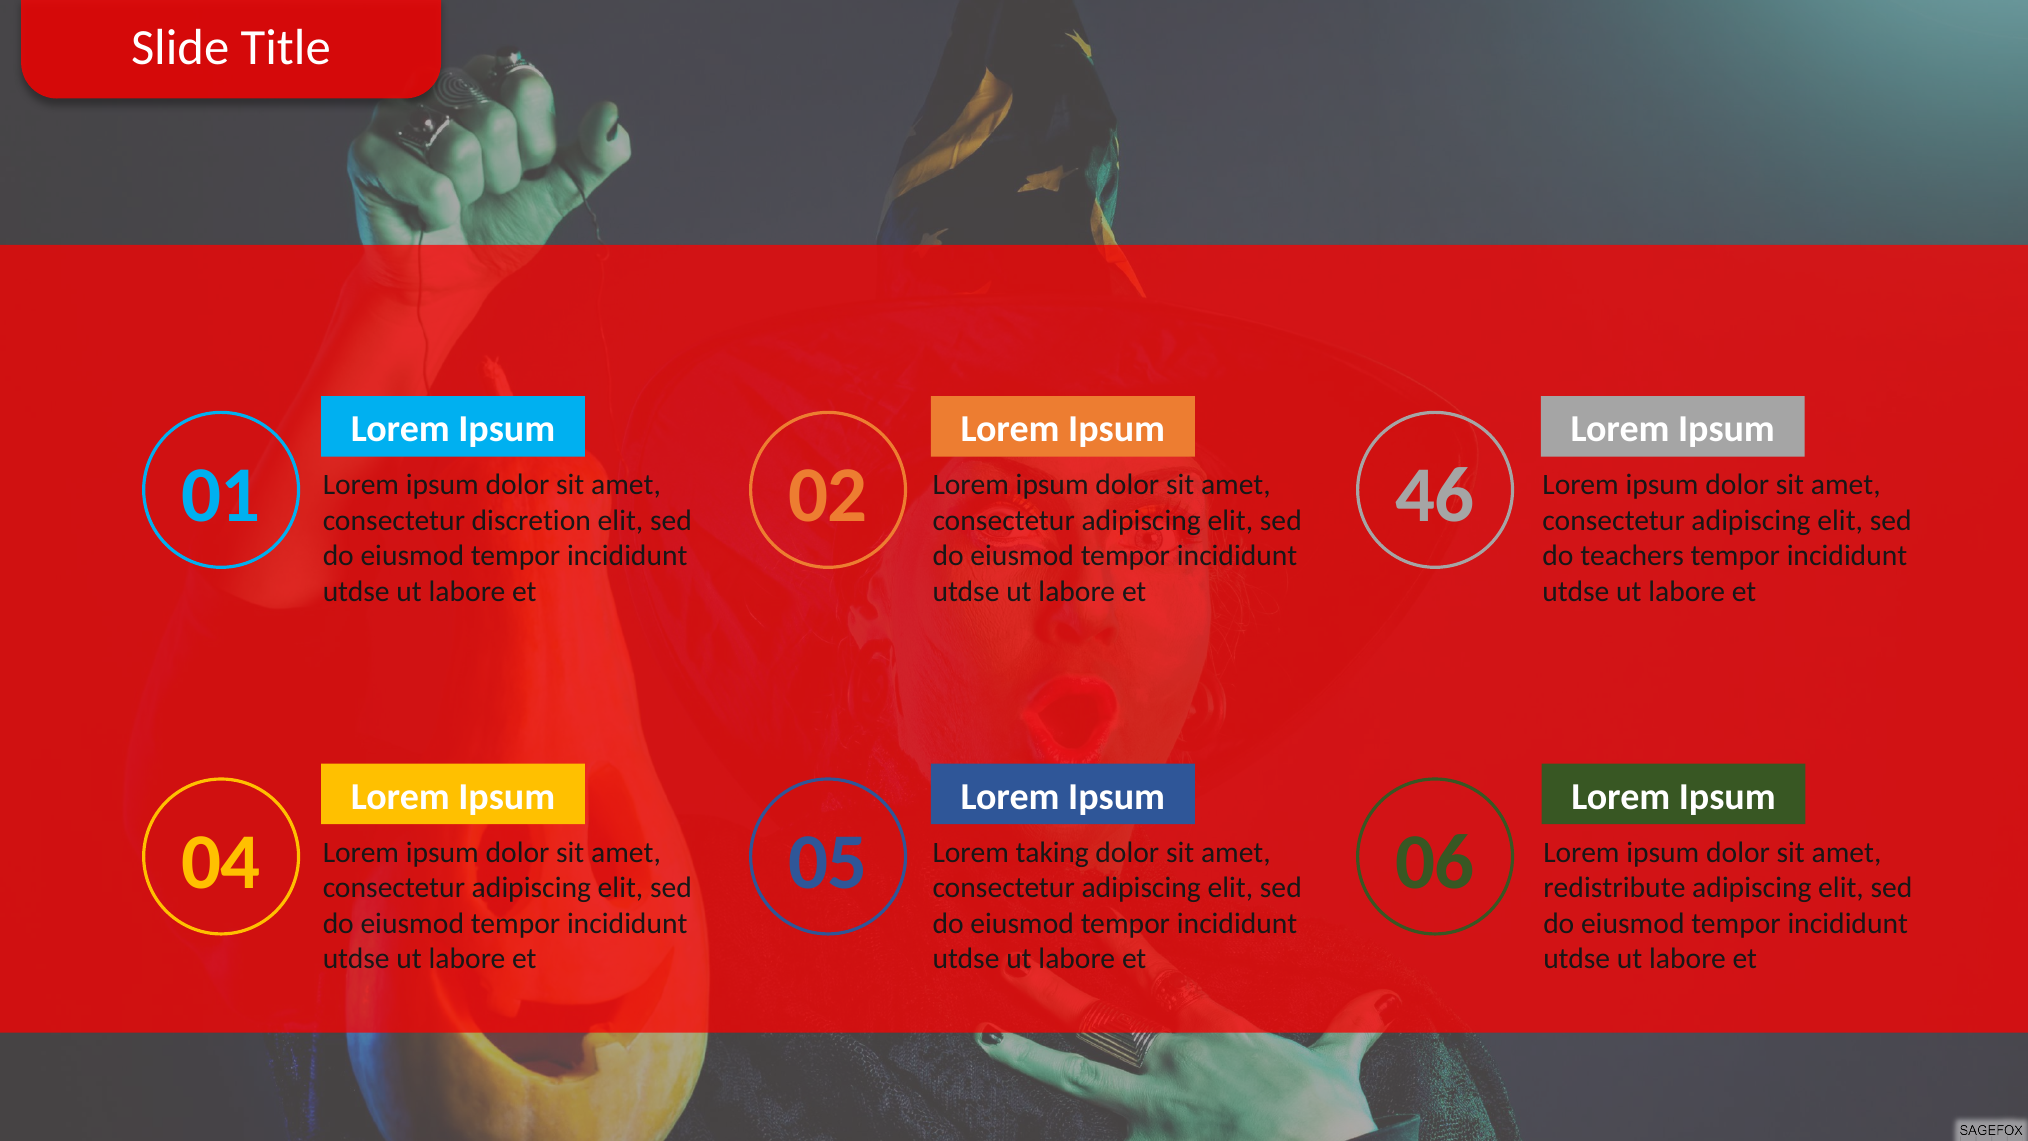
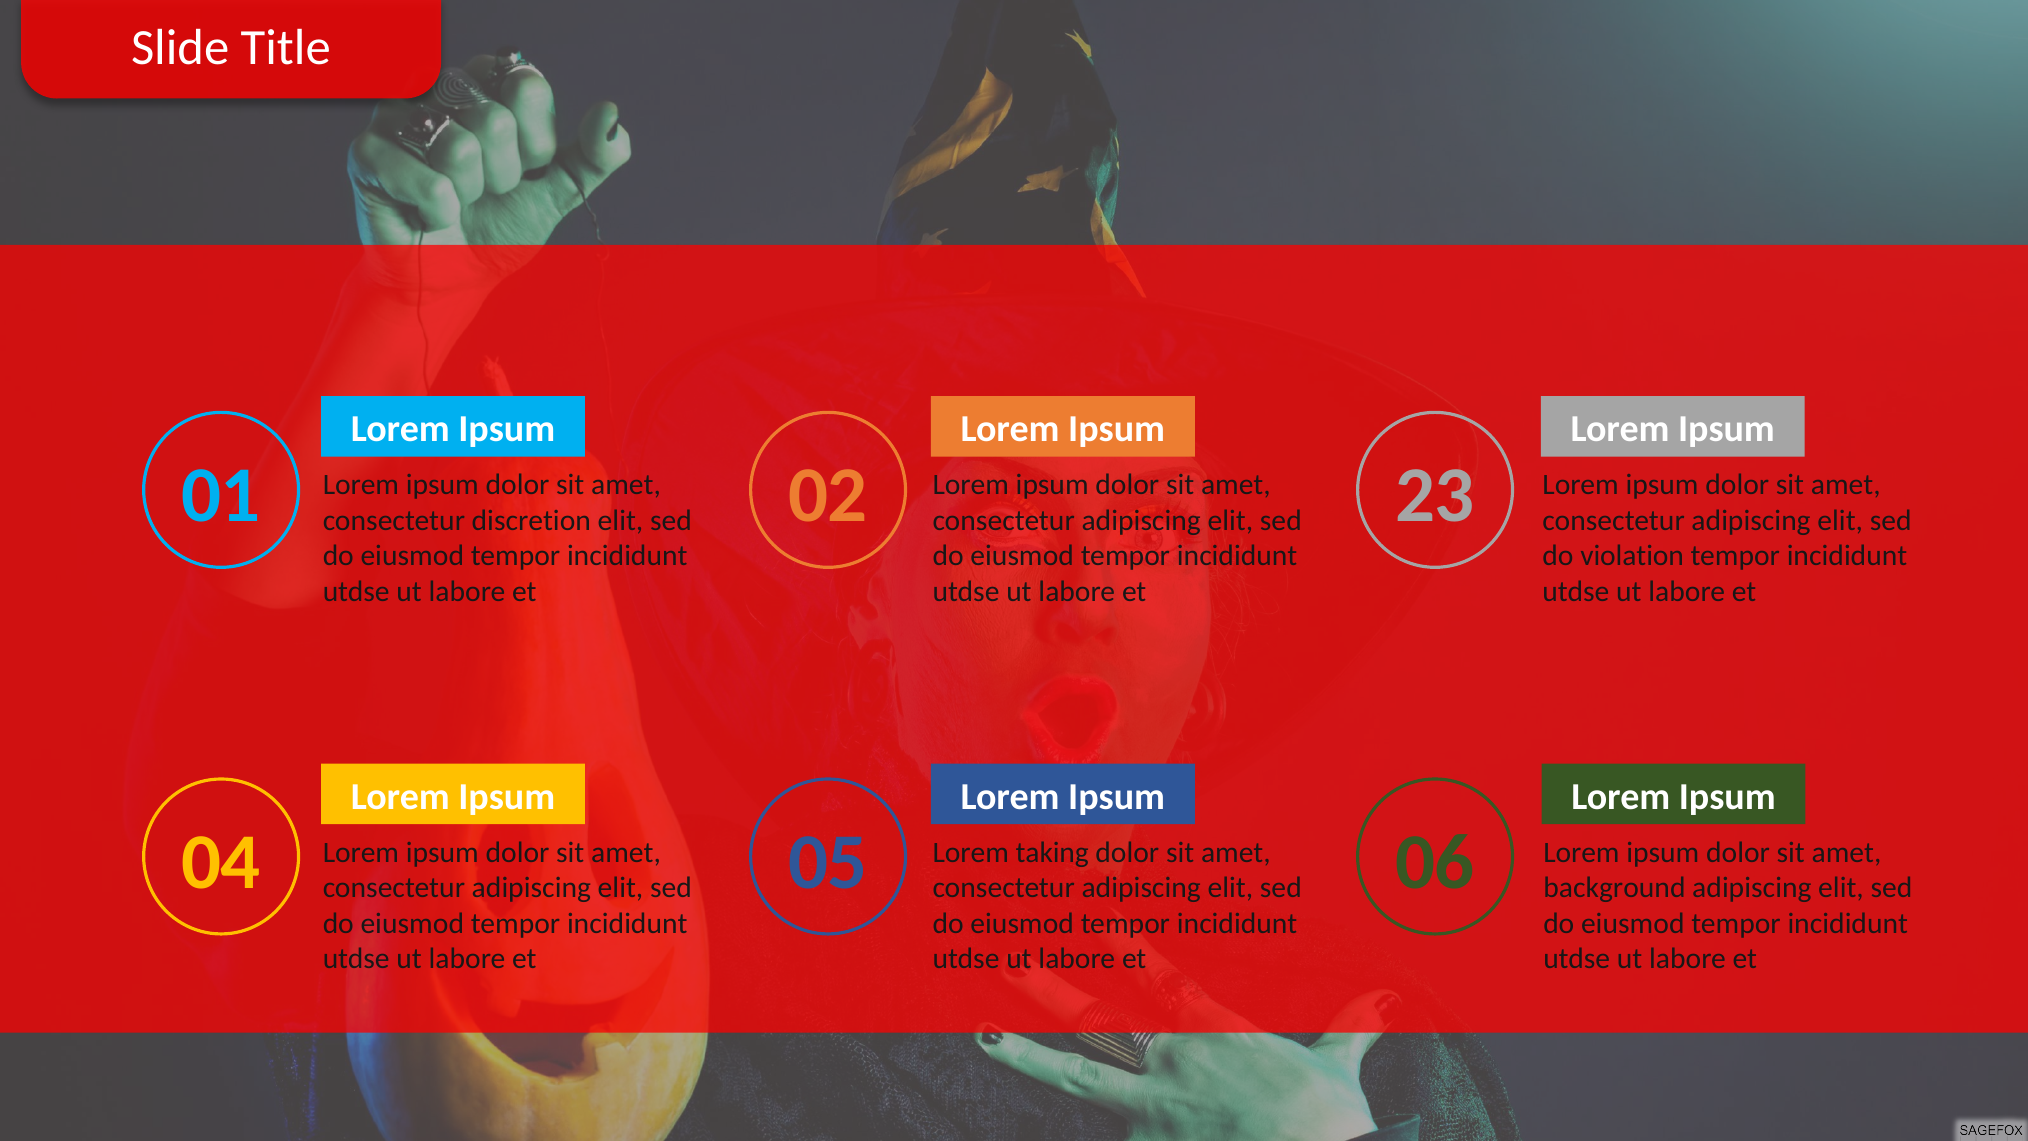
46: 46 -> 23 (1435, 495)
teachers: teachers -> violation (1632, 556)
redistribute: redistribute -> background (1614, 888)
